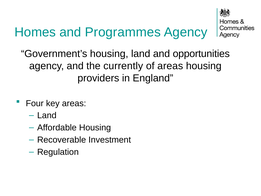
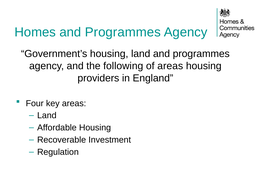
land and opportunities: opportunities -> programmes (201, 54)
currently: currently -> following (123, 66)
